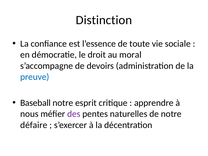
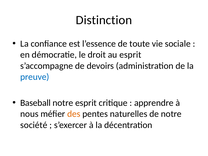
au moral: moral -> esprit (130, 55)
des colour: purple -> orange (74, 114)
défaire: défaire -> société (34, 125)
